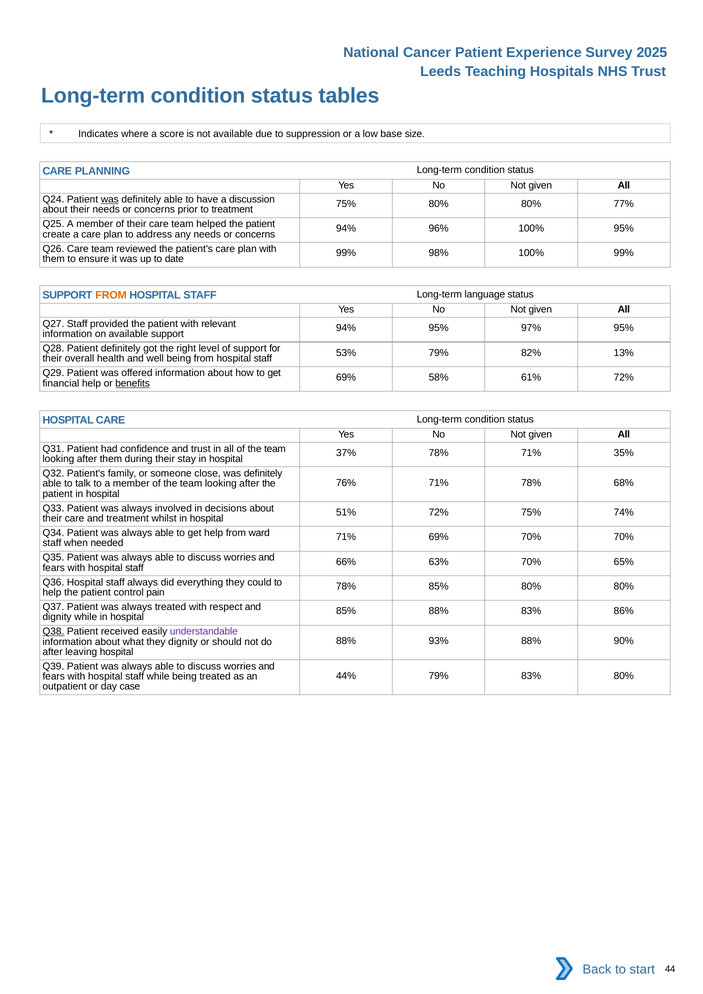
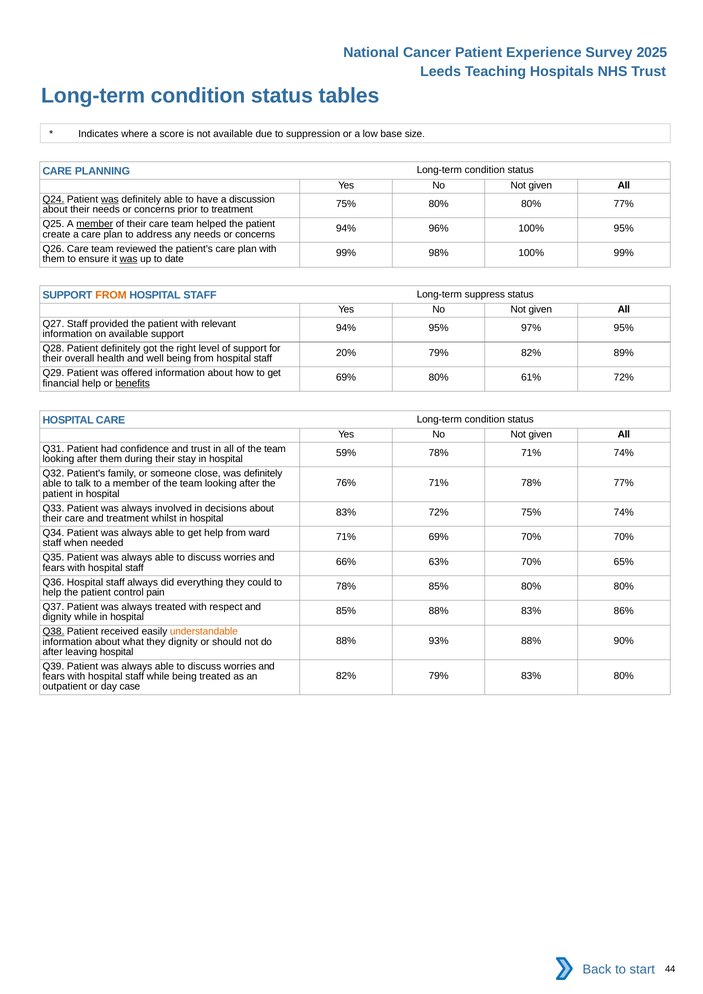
Q24 underline: none -> present (53, 200)
member underline: none -> present (95, 224)
was underline: none -> present (129, 259)
language: language -> suppress (485, 295)
53%: 53% -> 20% (346, 353)
13%: 13% -> 89% (624, 353)
69% 58%: 58% -> 80% (439, 378)
37%: 37% -> 59% (346, 453)
71% 35%: 35% -> 74% (624, 453)
78% 68%: 68% -> 77% (624, 483)
51%: 51% -> 83% (346, 513)
understandable colour: purple -> orange (204, 632)
44%: 44% -> 82% (346, 676)
